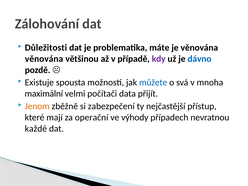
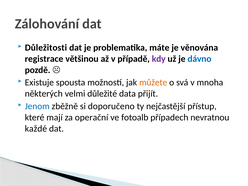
věnována: věnována -> registrace (44, 59)
můžete colour: blue -> orange (153, 83)
maximální: maximální -> některých (44, 94)
počítači: počítači -> důležité (102, 94)
Jenom colour: orange -> blue (37, 106)
zabezpečení: zabezpečení -> doporučeno (111, 106)
výhody: výhody -> fotoalb (135, 117)
